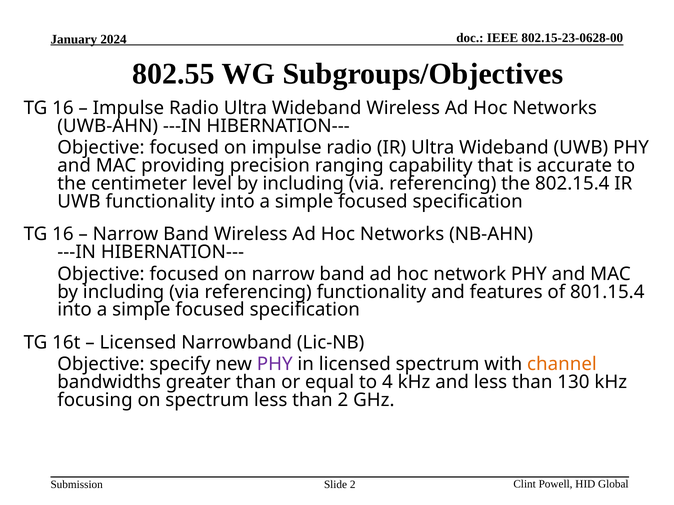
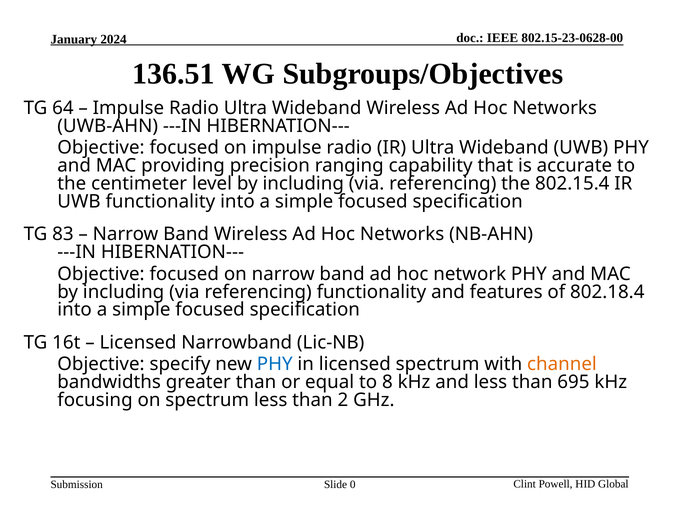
802.55: 802.55 -> 136.51 (174, 74)
16: 16 -> 64 (63, 108)
16: 16 -> 83 (63, 234)
801.15.4: 801.15.4 -> 802.18.4 (607, 292)
PHY colour: purple -> blue (275, 364)
4: 4 -> 8 (387, 382)
130: 130 -> 695 (573, 382)
Slide 2: 2 -> 0 (353, 485)
